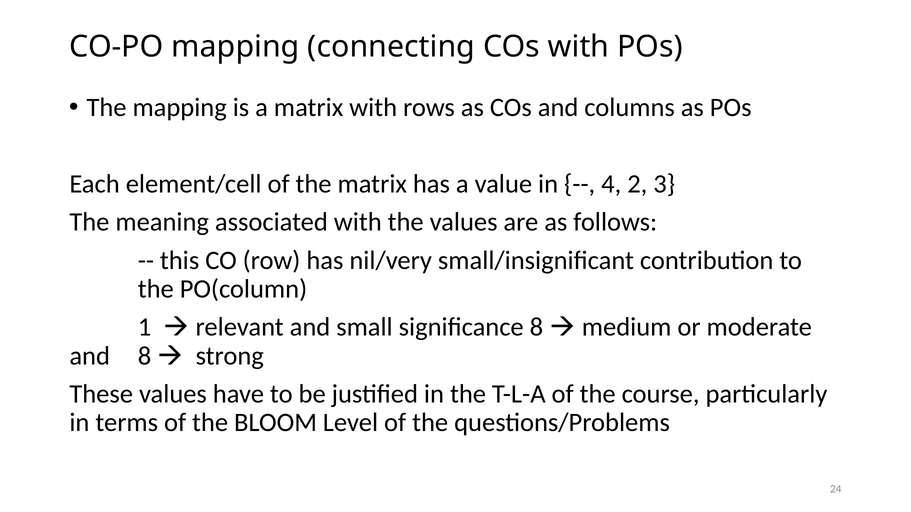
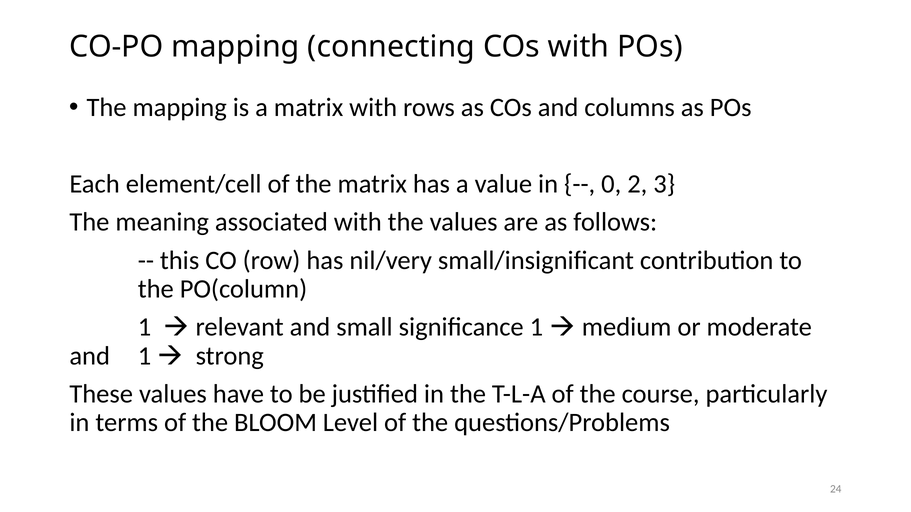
4: 4 -> 0 (611, 184)
significance 8: 8 -> 1 (536, 327)
and 8: 8 -> 1 (145, 356)
